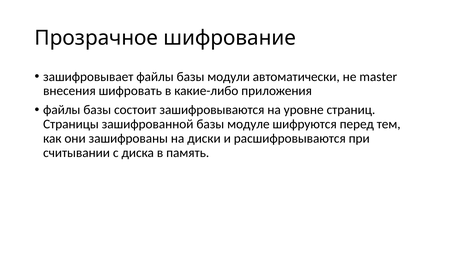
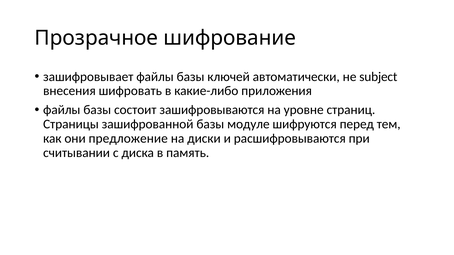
модули: модули -> ключей (229, 77)
master: master -> subject (378, 77)
зашифрованы: зашифрованы -> предложение (128, 139)
